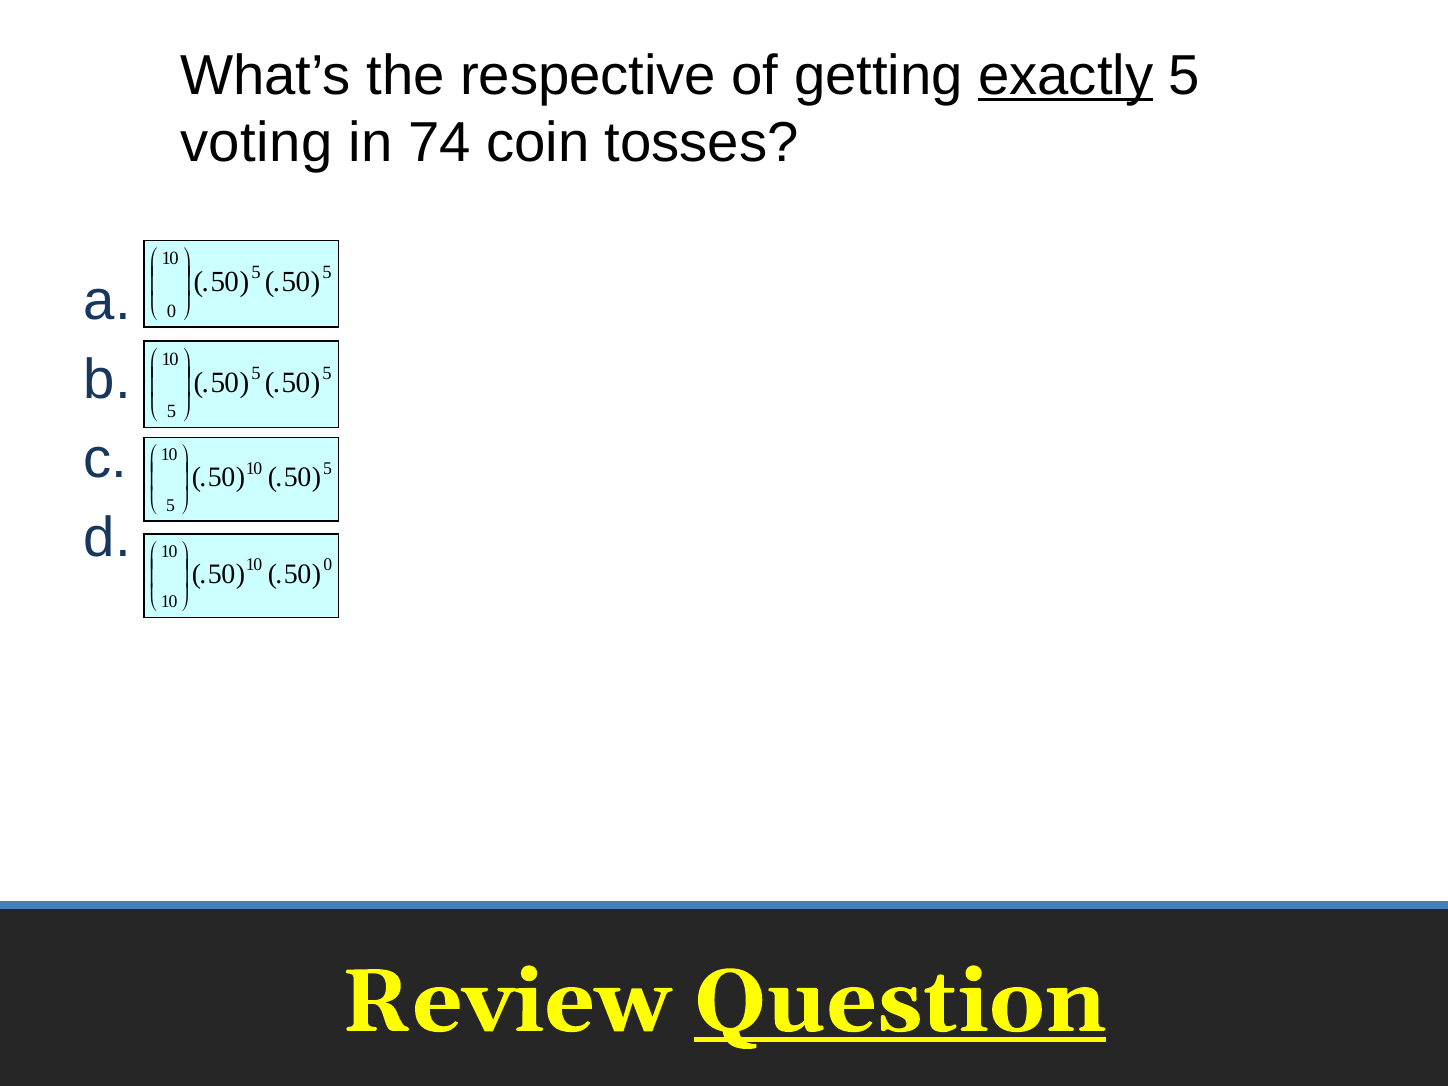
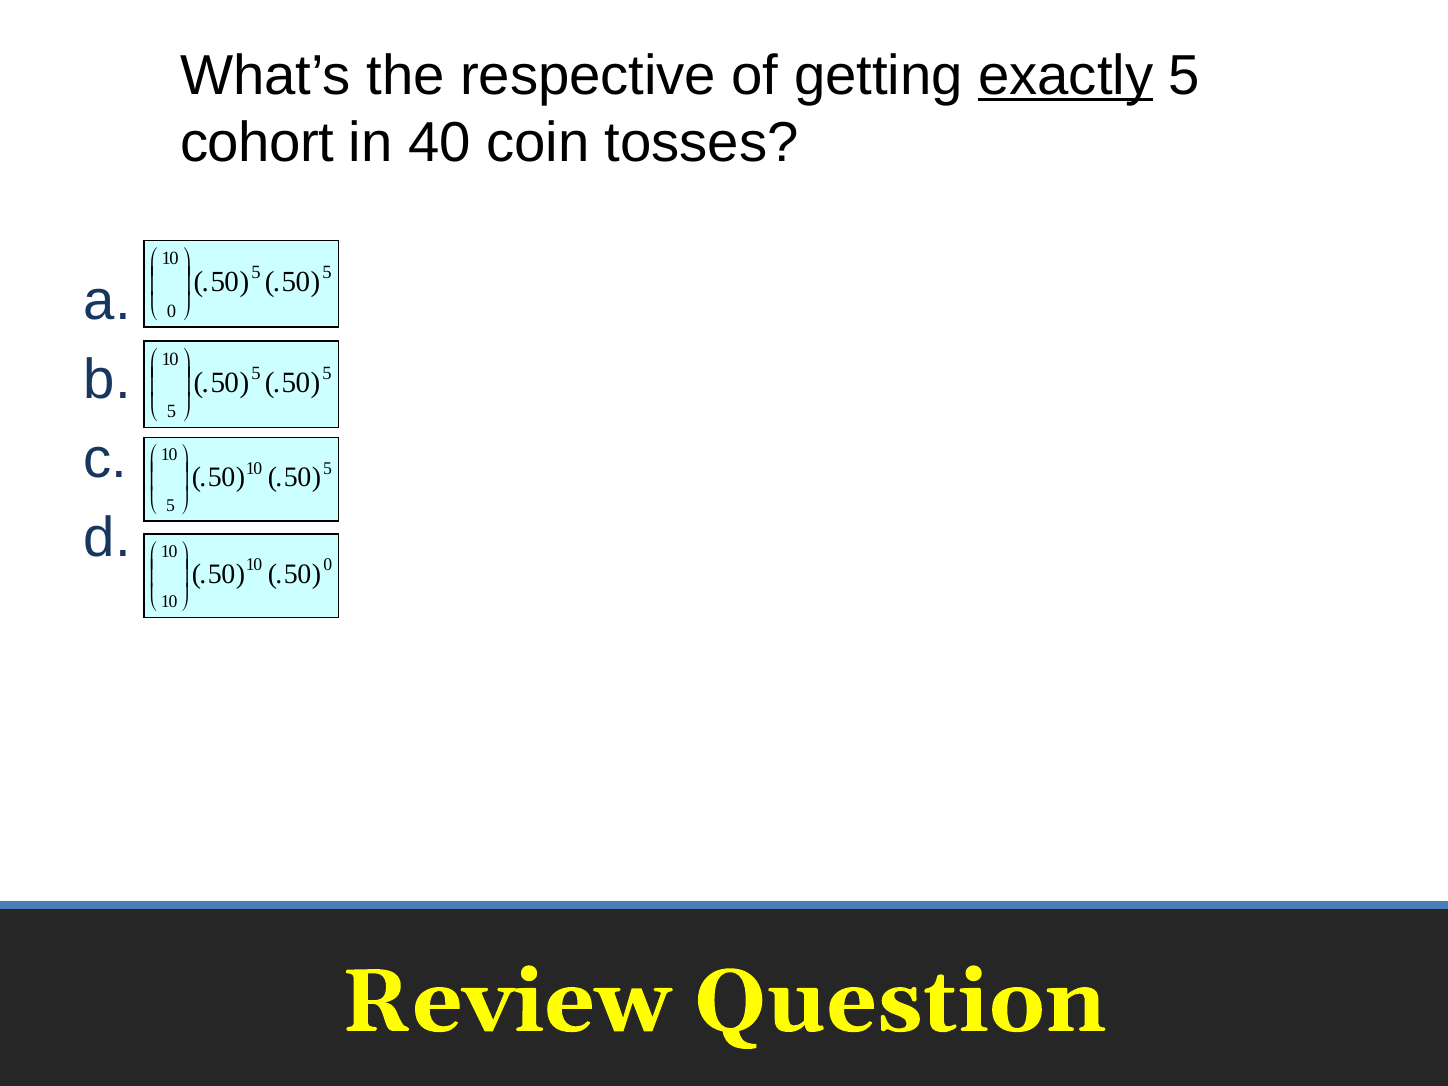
voting: voting -> cohort (257, 143)
74: 74 -> 40 (439, 143)
Question underline: present -> none (900, 1002)
